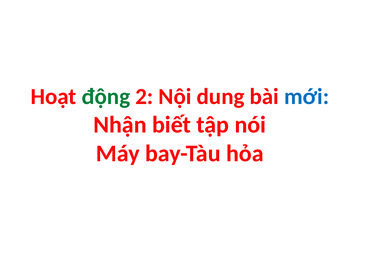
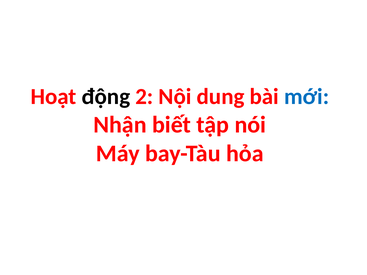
động colour: green -> black (106, 97)
